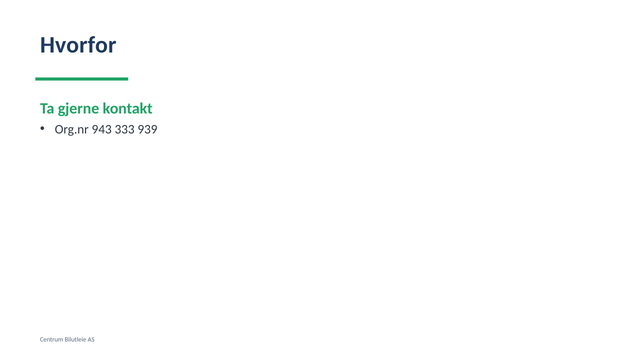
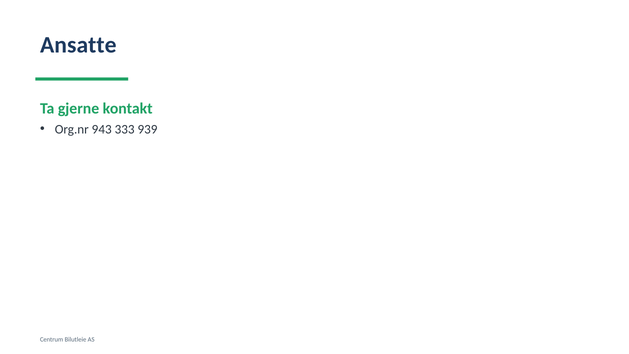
Hvorfor: Hvorfor -> Ansatte (78, 45)
